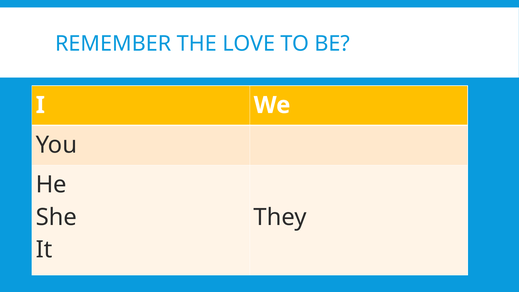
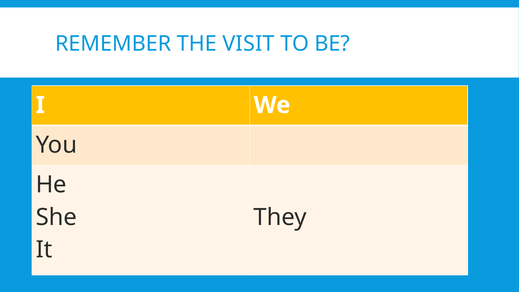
LOVE: LOVE -> VISIT (249, 44)
